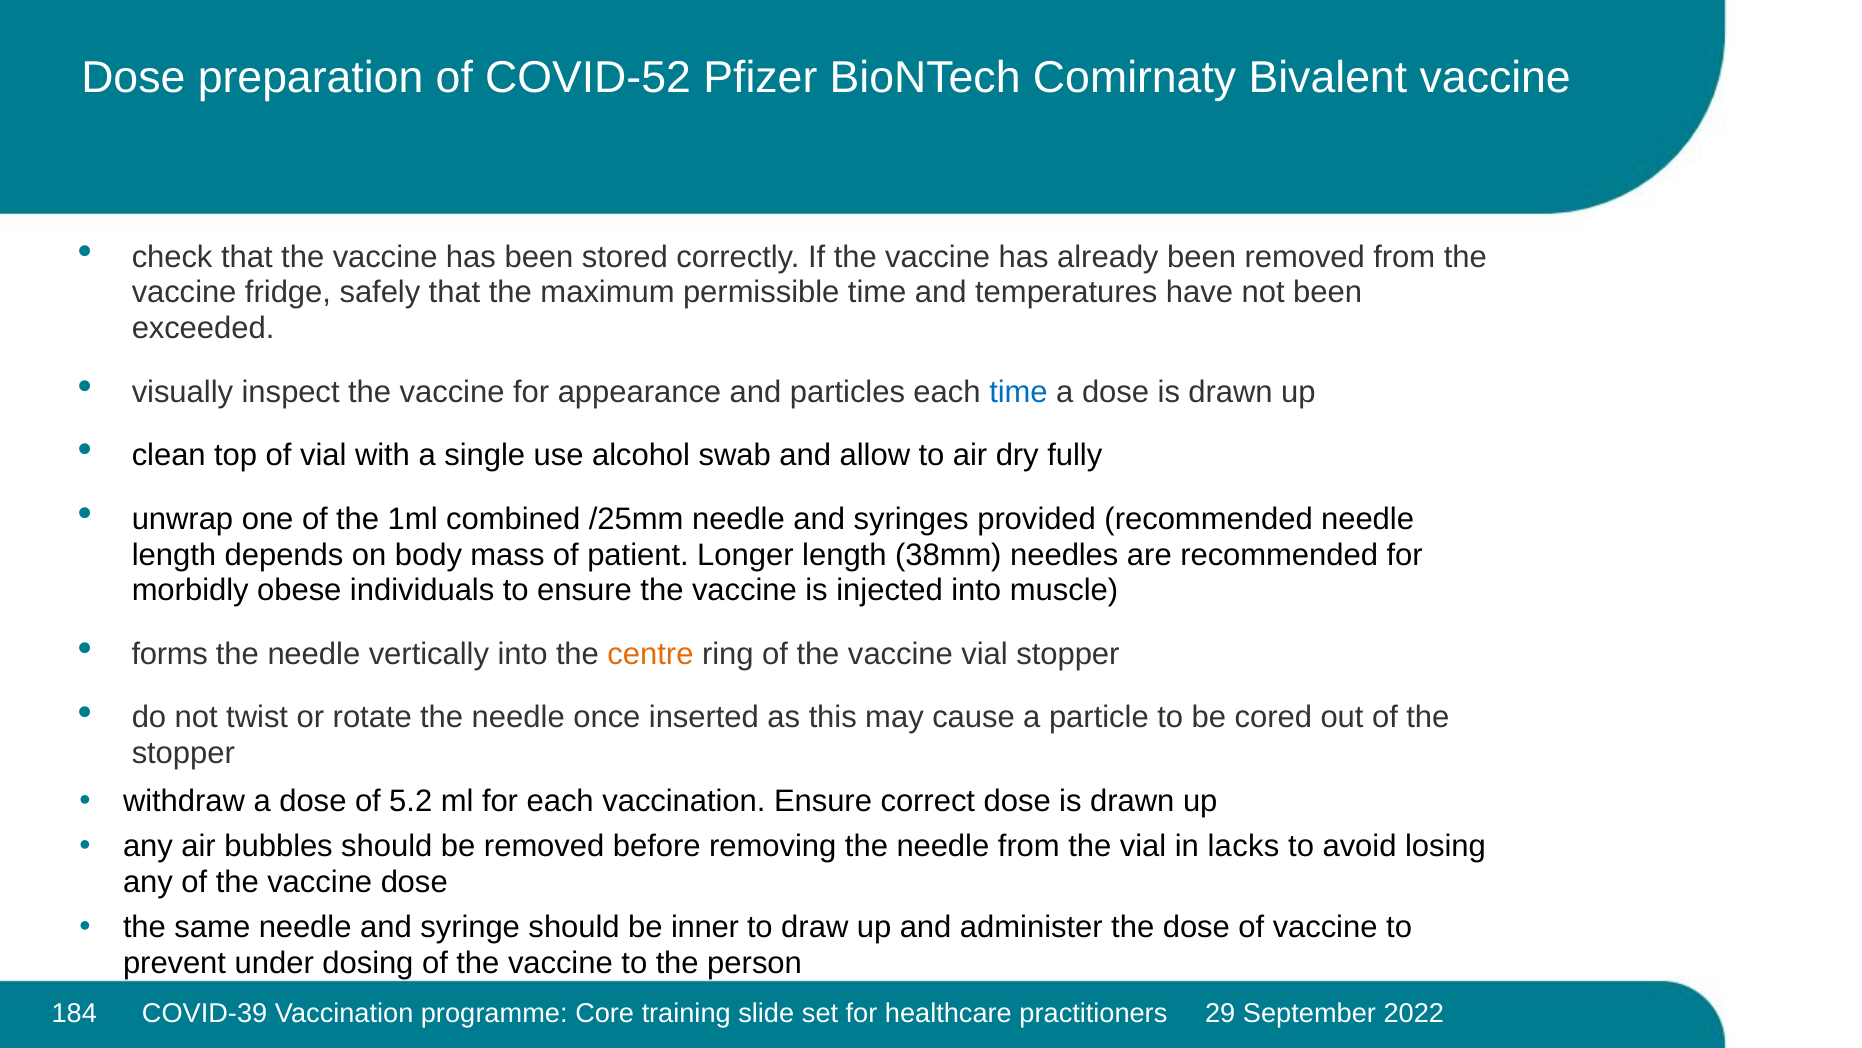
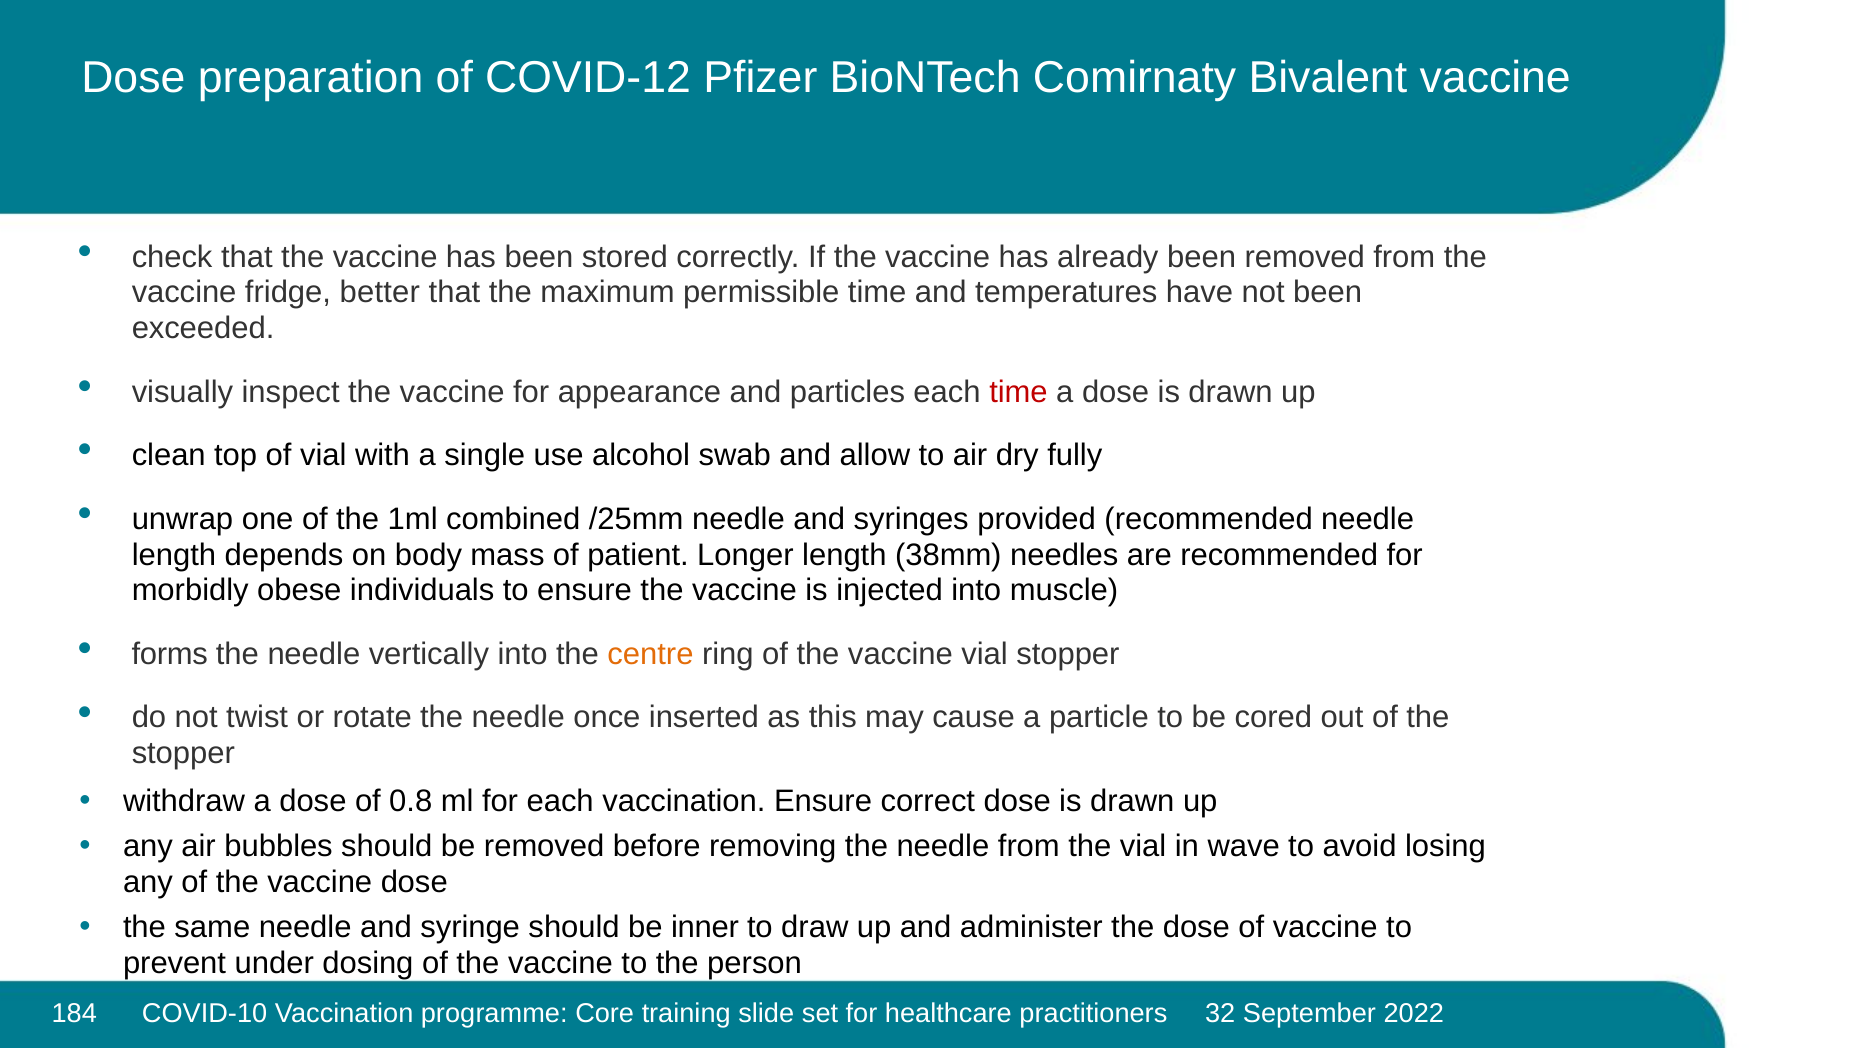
COVID-52: COVID-52 -> COVID-12 (588, 77)
safely: safely -> better (380, 292)
time colour: blue -> red (1018, 392)
5.2: 5.2 -> 0.8 (411, 801)
lacks: lacks -> wave (1244, 846)
COVID-39: COVID-39 -> COVID-10 (205, 1013)
29: 29 -> 32 (1220, 1013)
